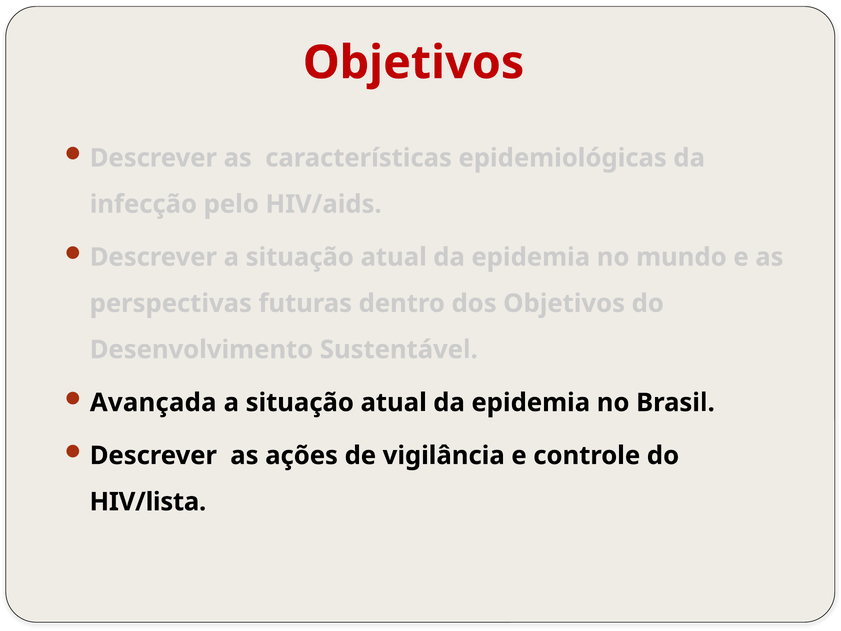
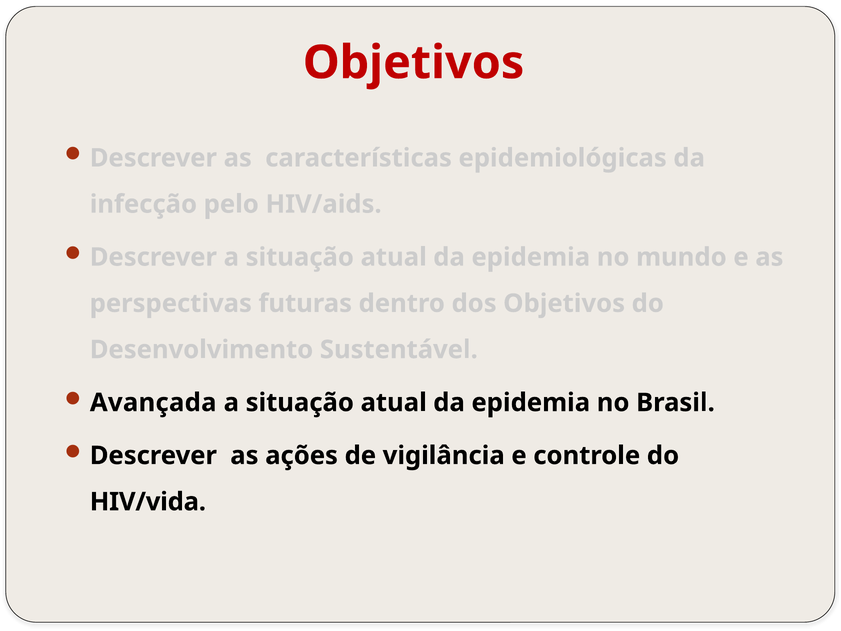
HIV/lista: HIV/lista -> HIV/vida (148, 502)
